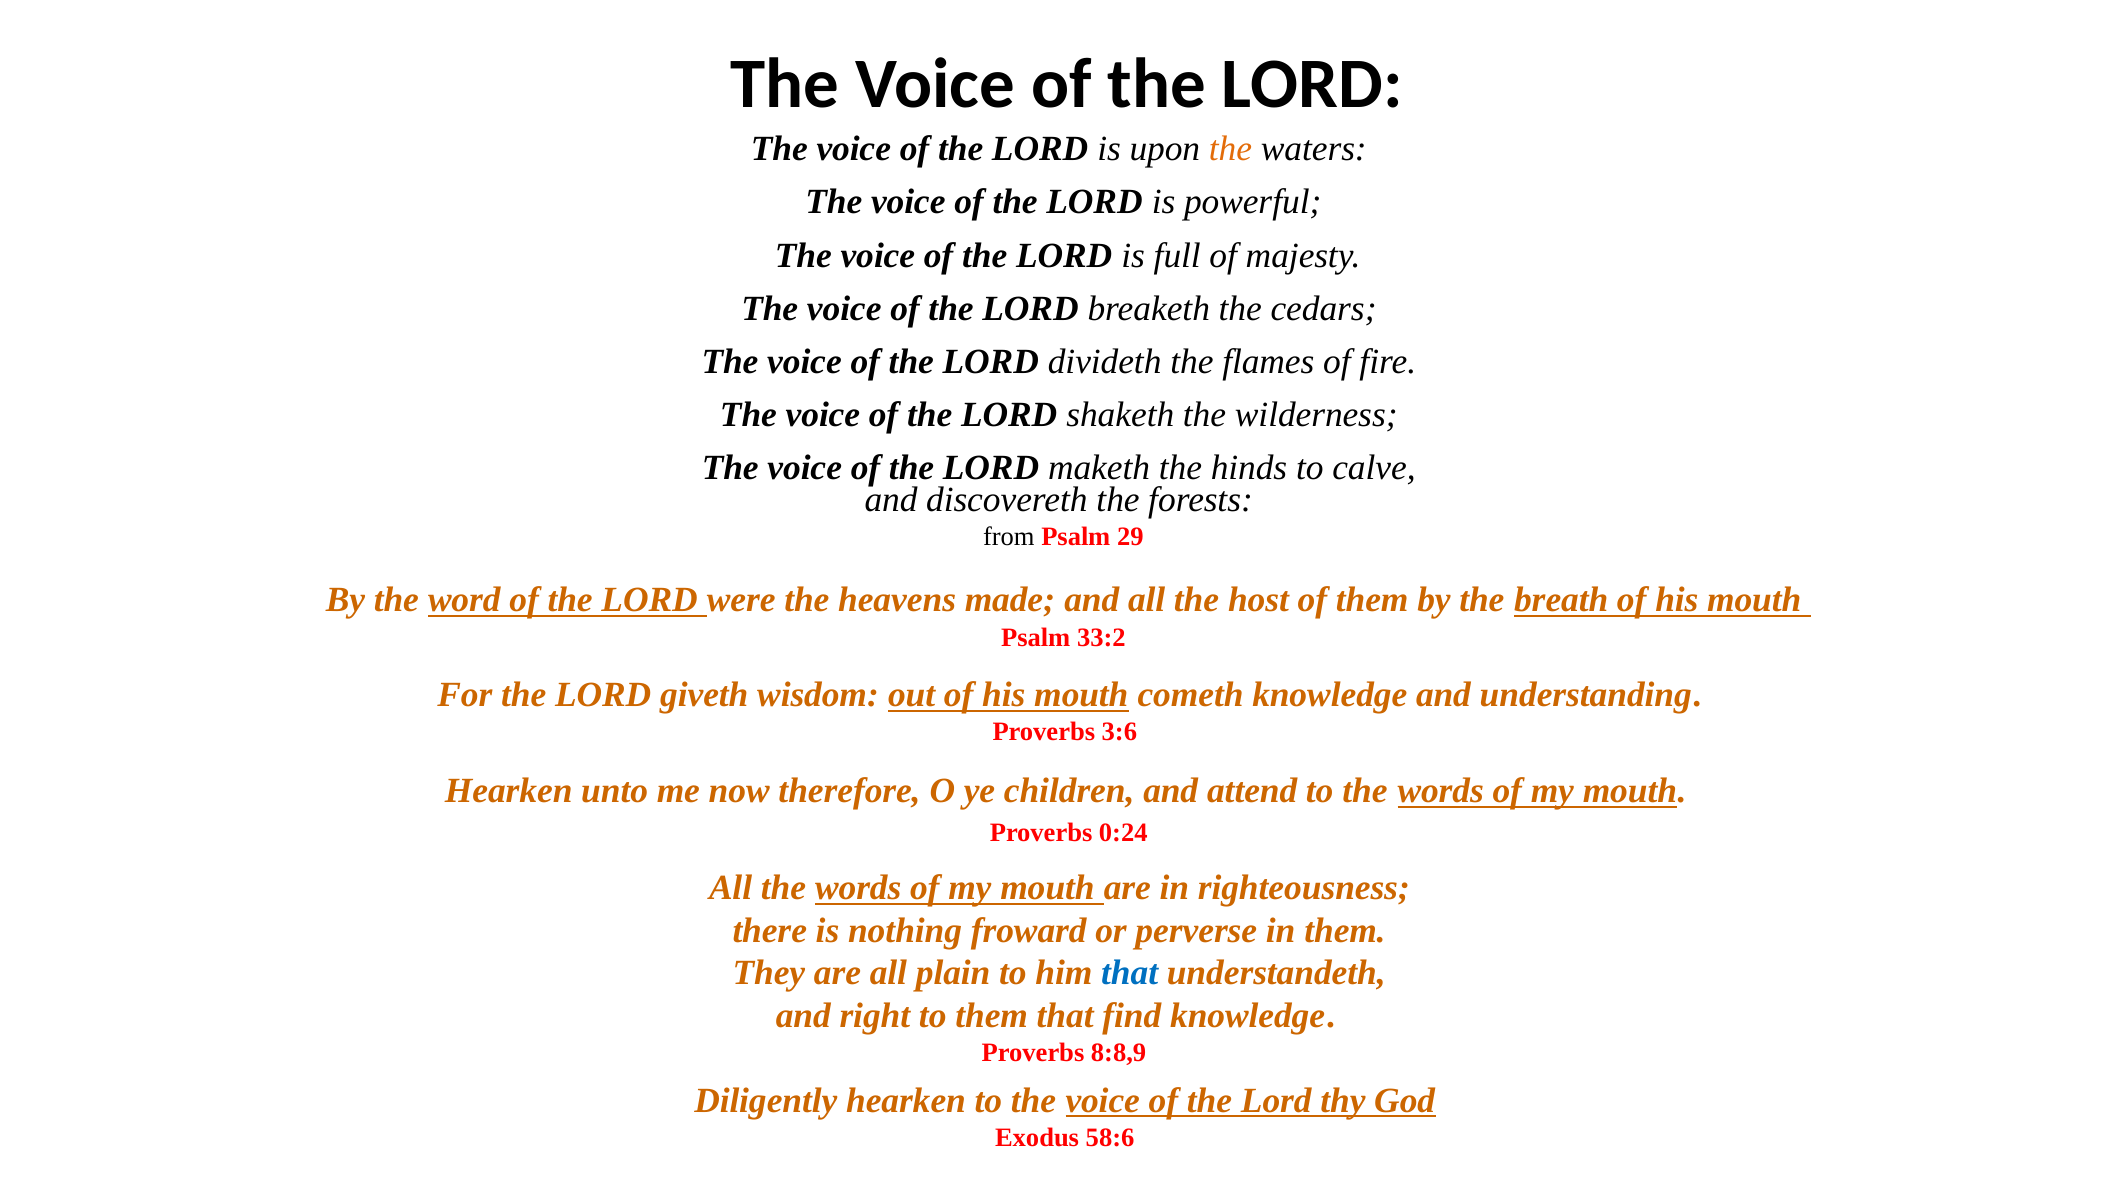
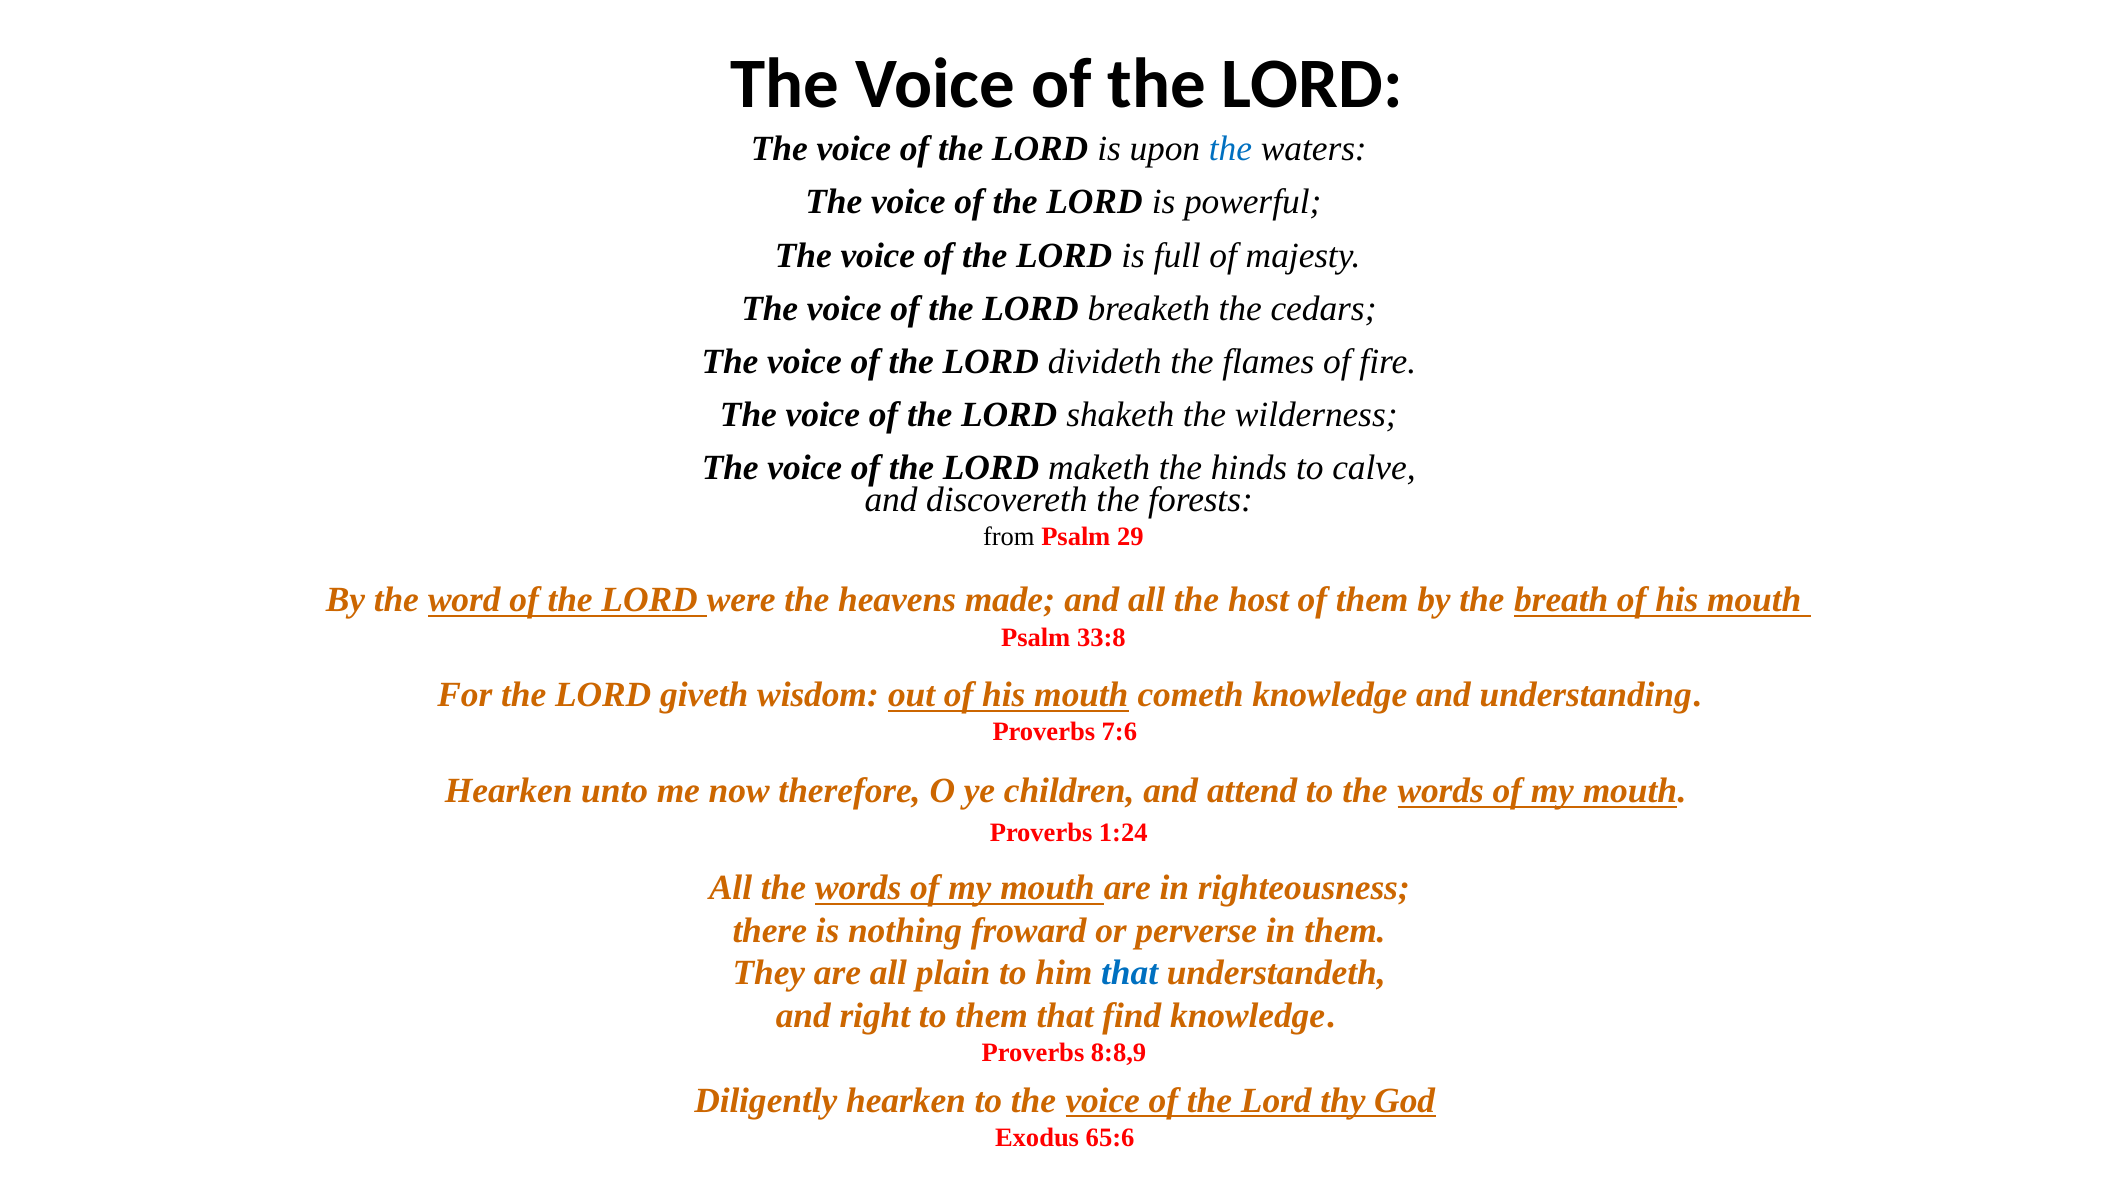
the colour: orange -> blue (1231, 149)
33:2: 33:2 -> 33:8 (1101, 638)
3:6: 3:6 -> 7:6 (1119, 732)
0:24: 0:24 -> 1:24 (1123, 833)
58:6: 58:6 -> 65:6 (1110, 1138)
